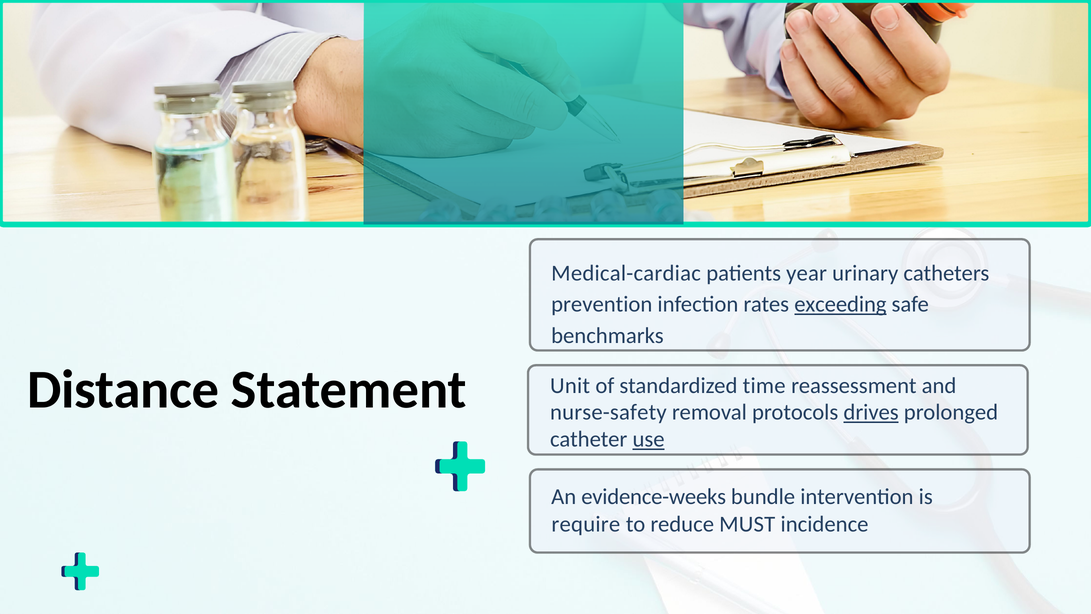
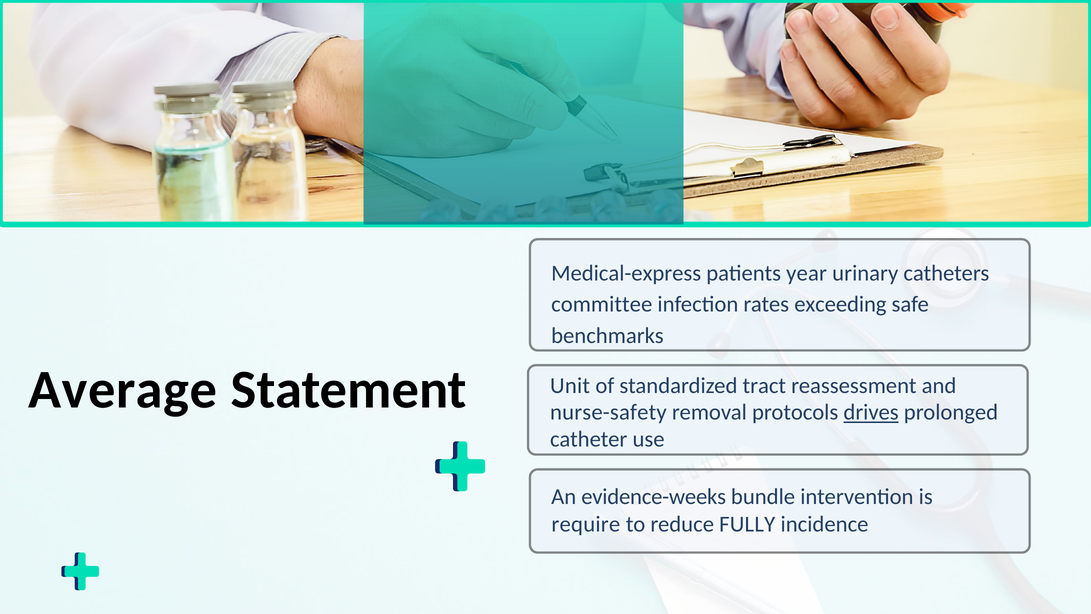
Medical-cardiac: Medical-cardiac -> Medical-express (626, 273)
prevention: prevention -> committee (602, 304)
exceeding underline: present -> none (840, 304)
Distance: Distance -> Average (123, 390)
time: time -> tract (764, 385)
use underline: present -> none (649, 439)
MUST: MUST -> FULLY (747, 524)
